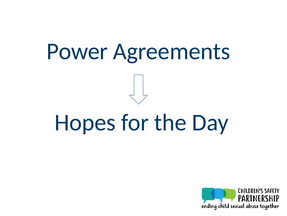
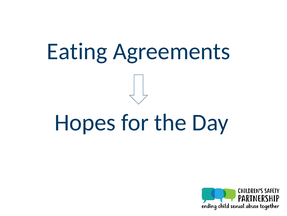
Power: Power -> Eating (77, 51)
